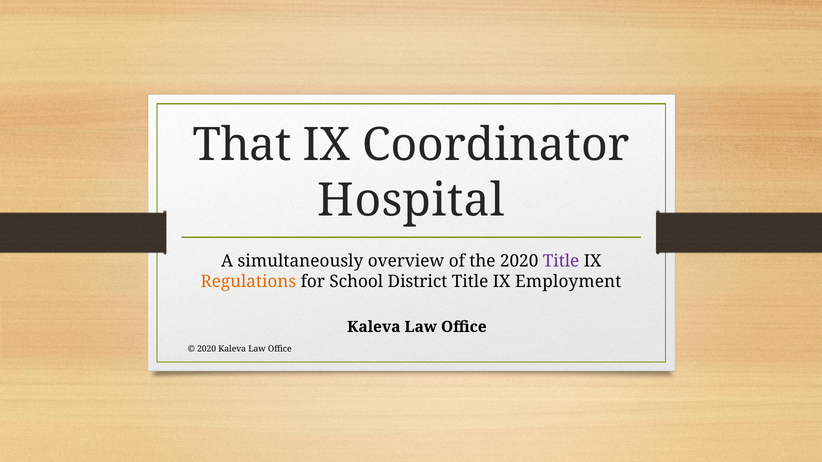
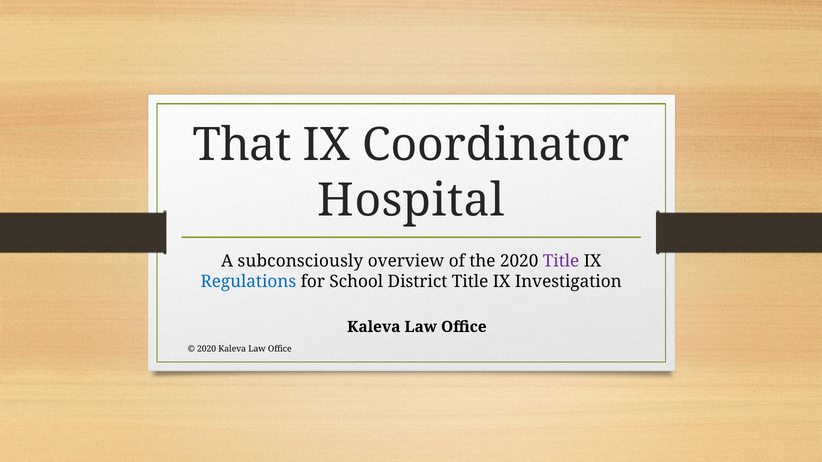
simultaneously: simultaneously -> subconsciously (300, 261)
Regulations colour: orange -> blue (248, 282)
Employment: Employment -> Investigation (568, 282)
